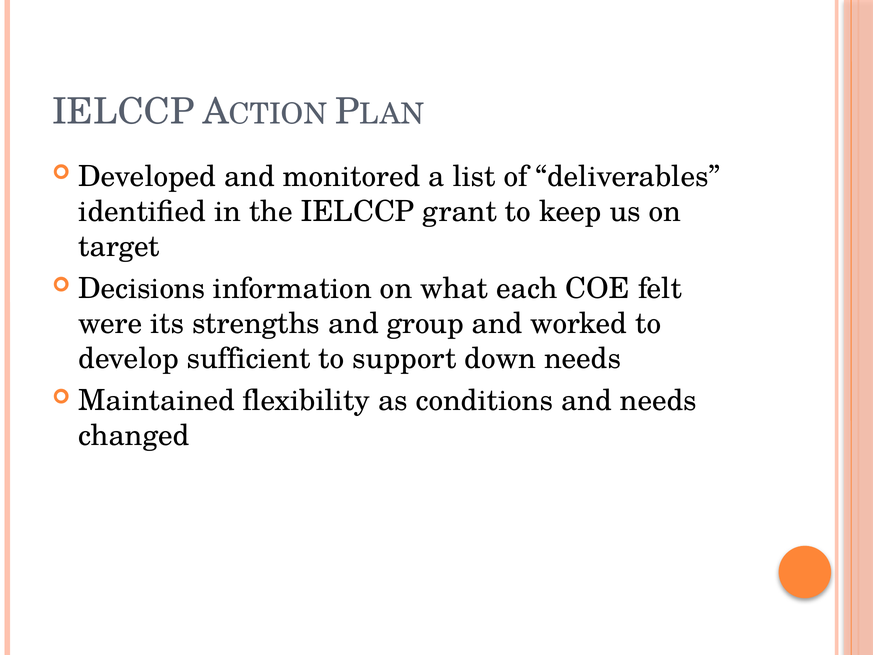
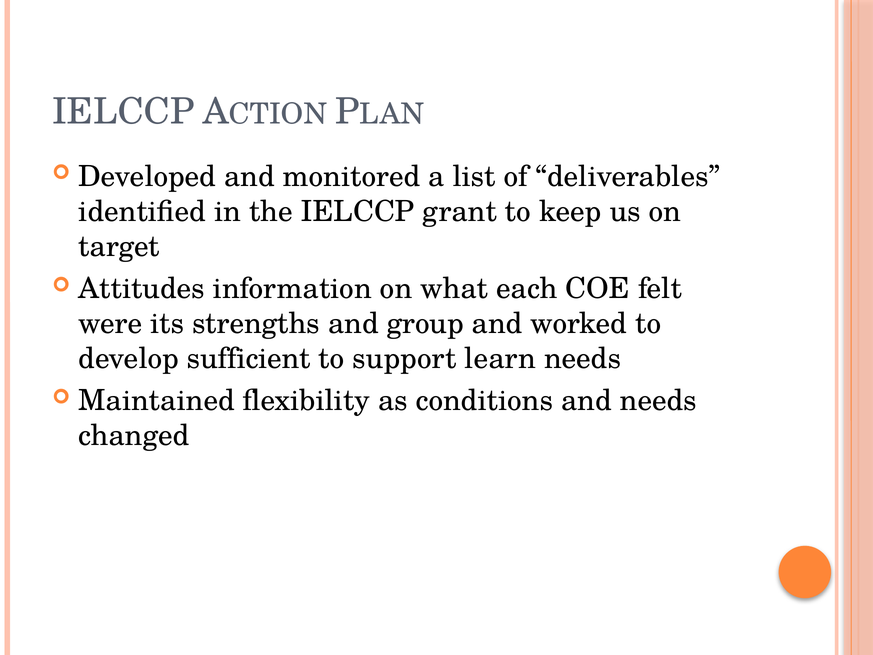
Decisions: Decisions -> Attitudes (142, 289)
down: down -> learn (500, 358)
